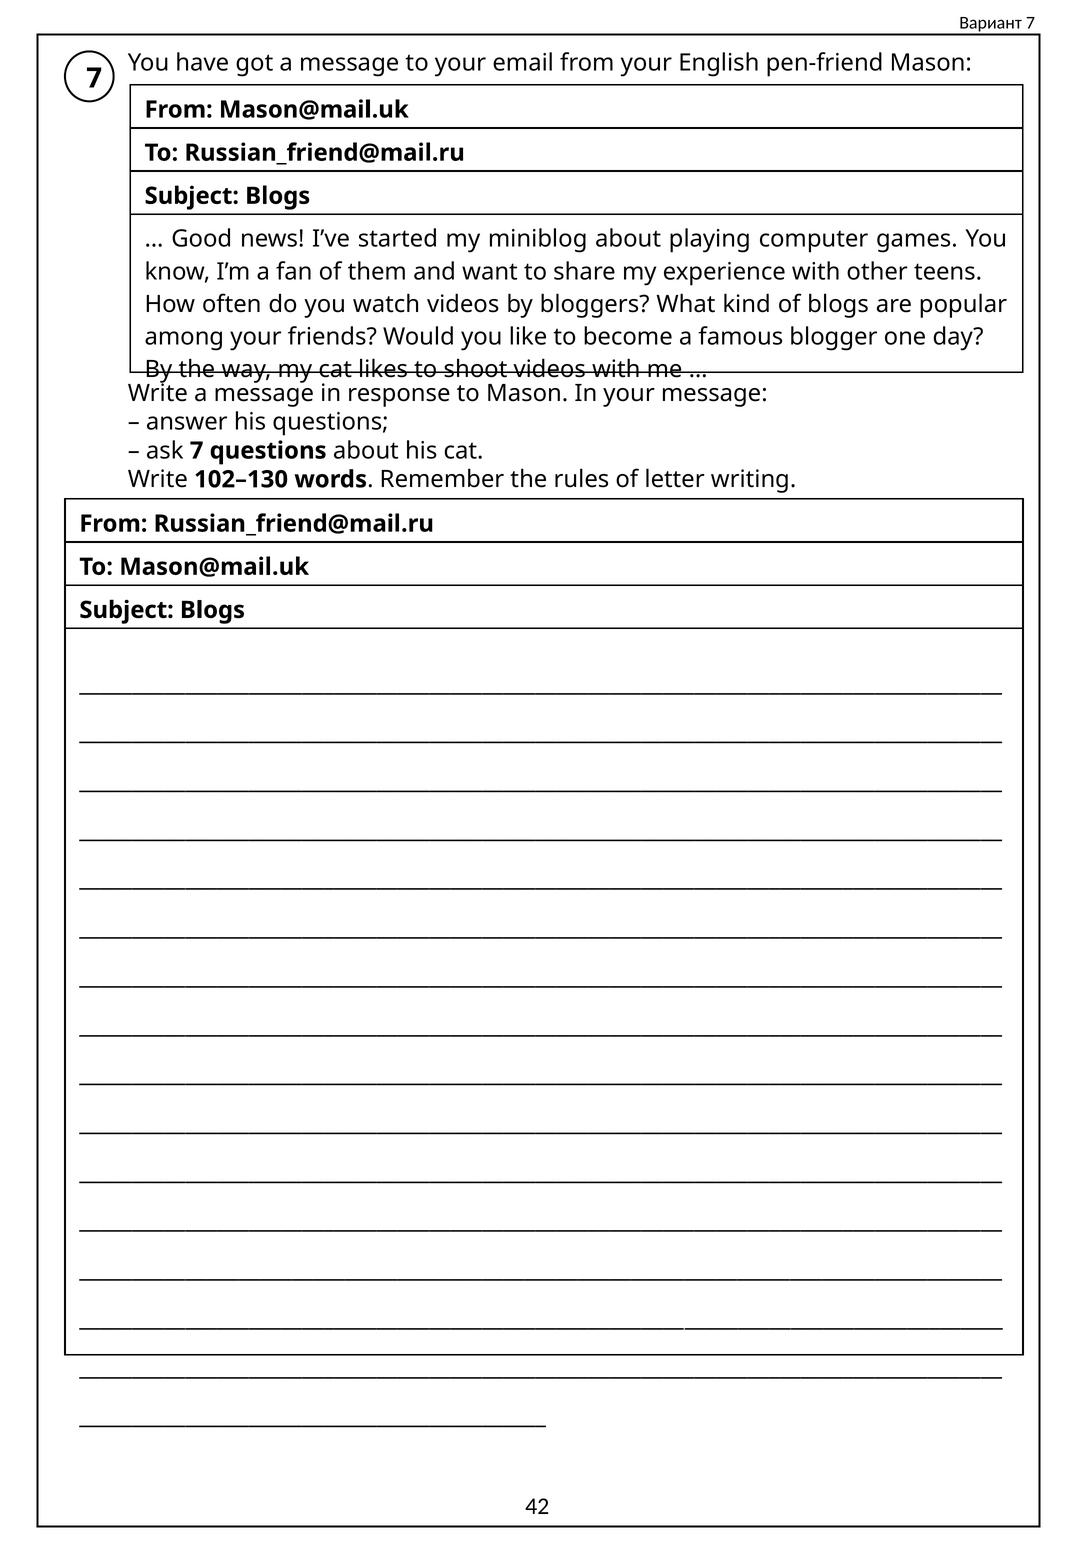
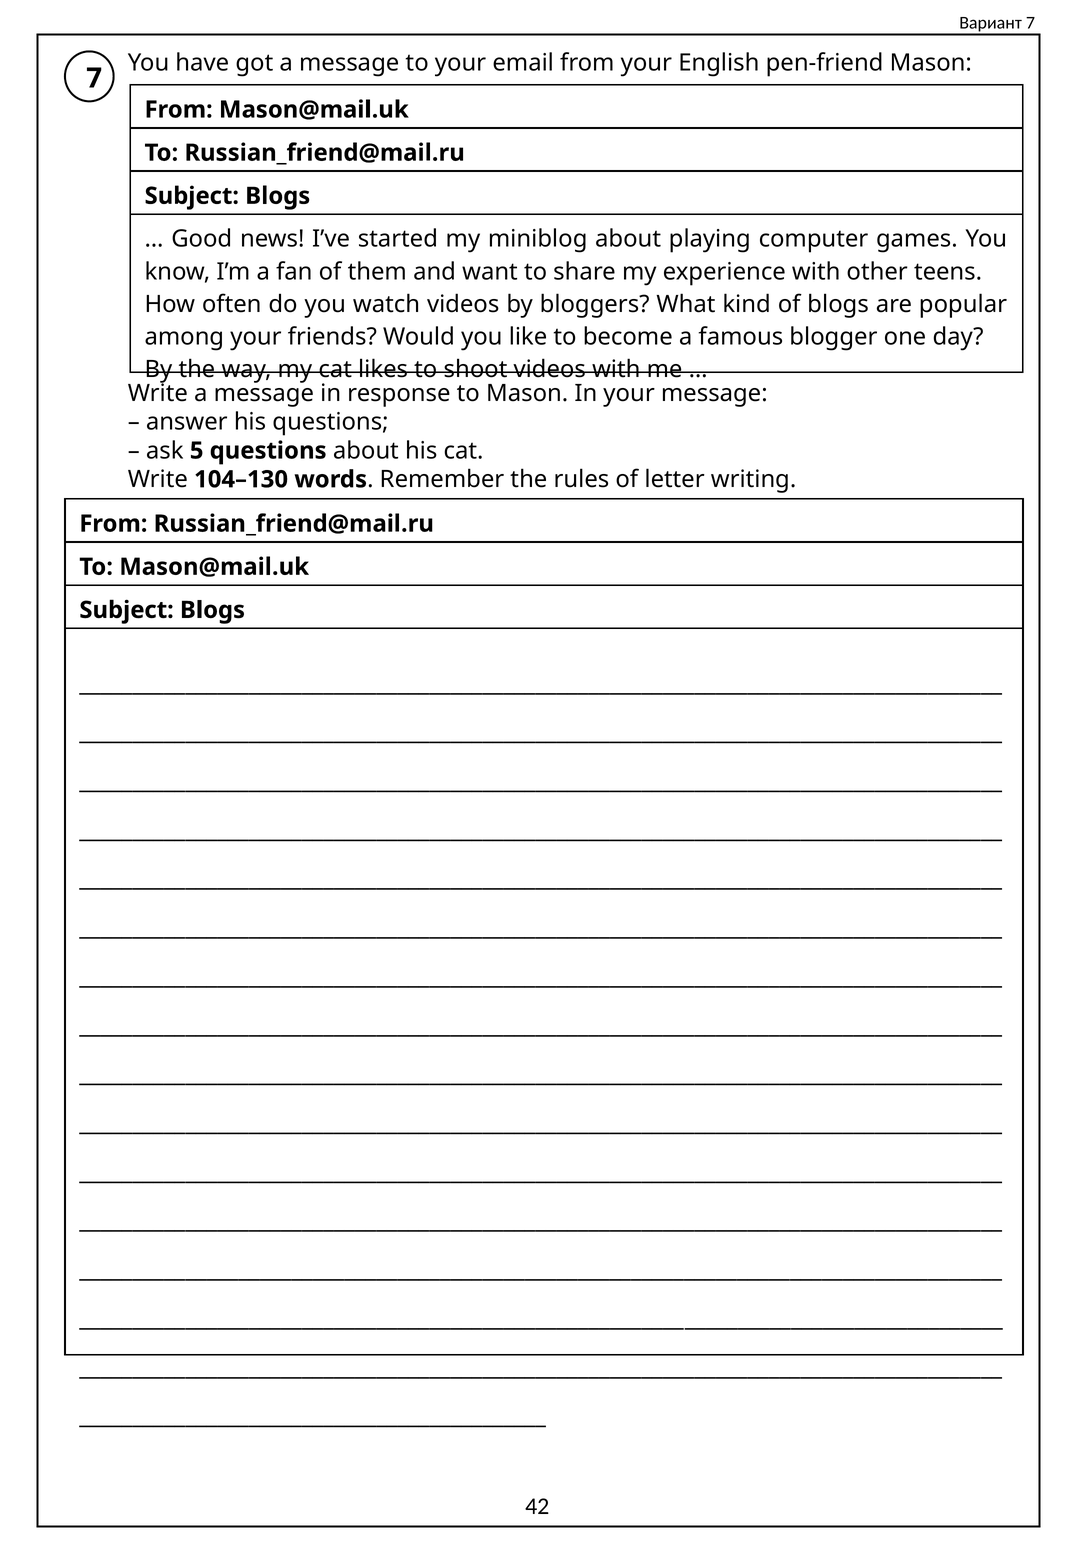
ask 7: 7 -> 5 (197, 451)
102–130: 102–130 -> 104–130 (241, 479)
